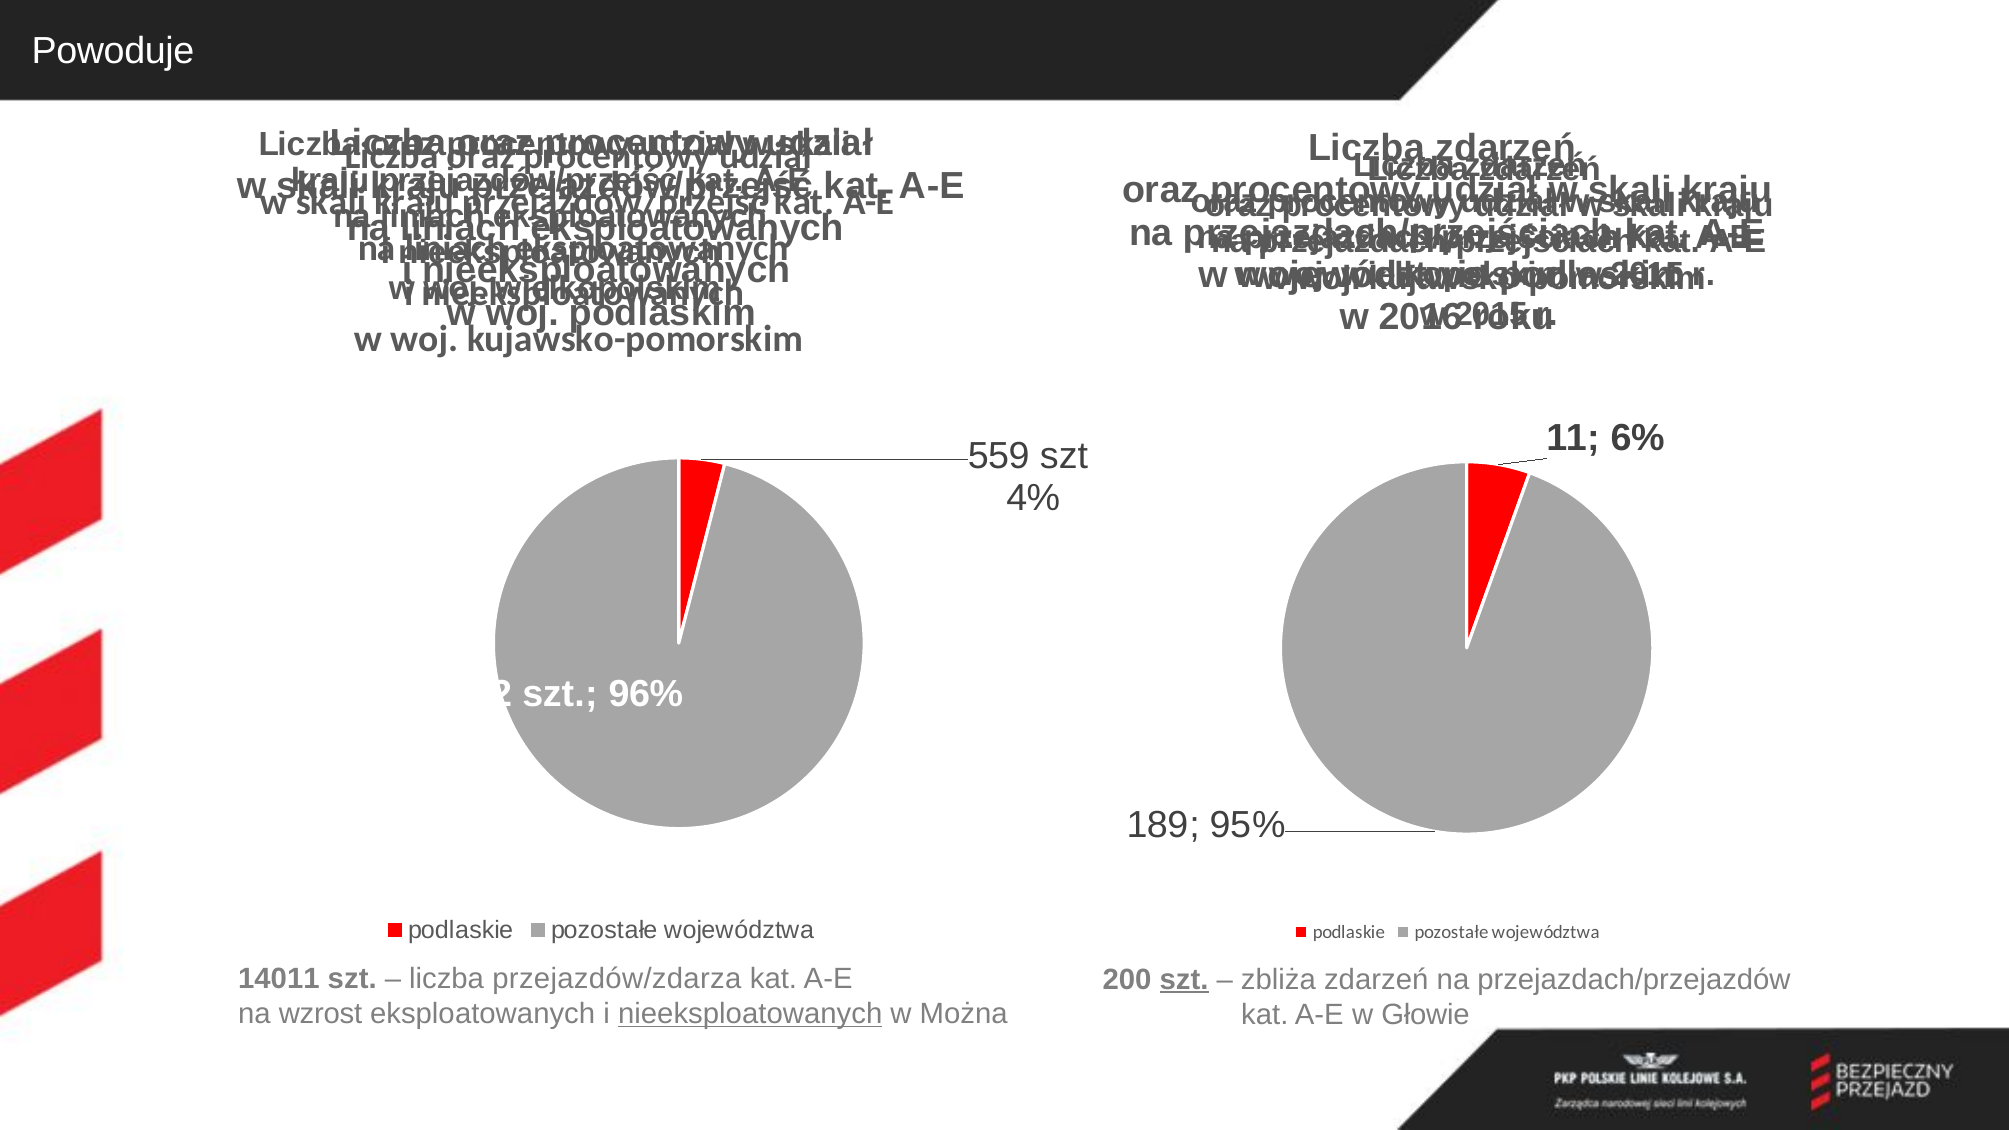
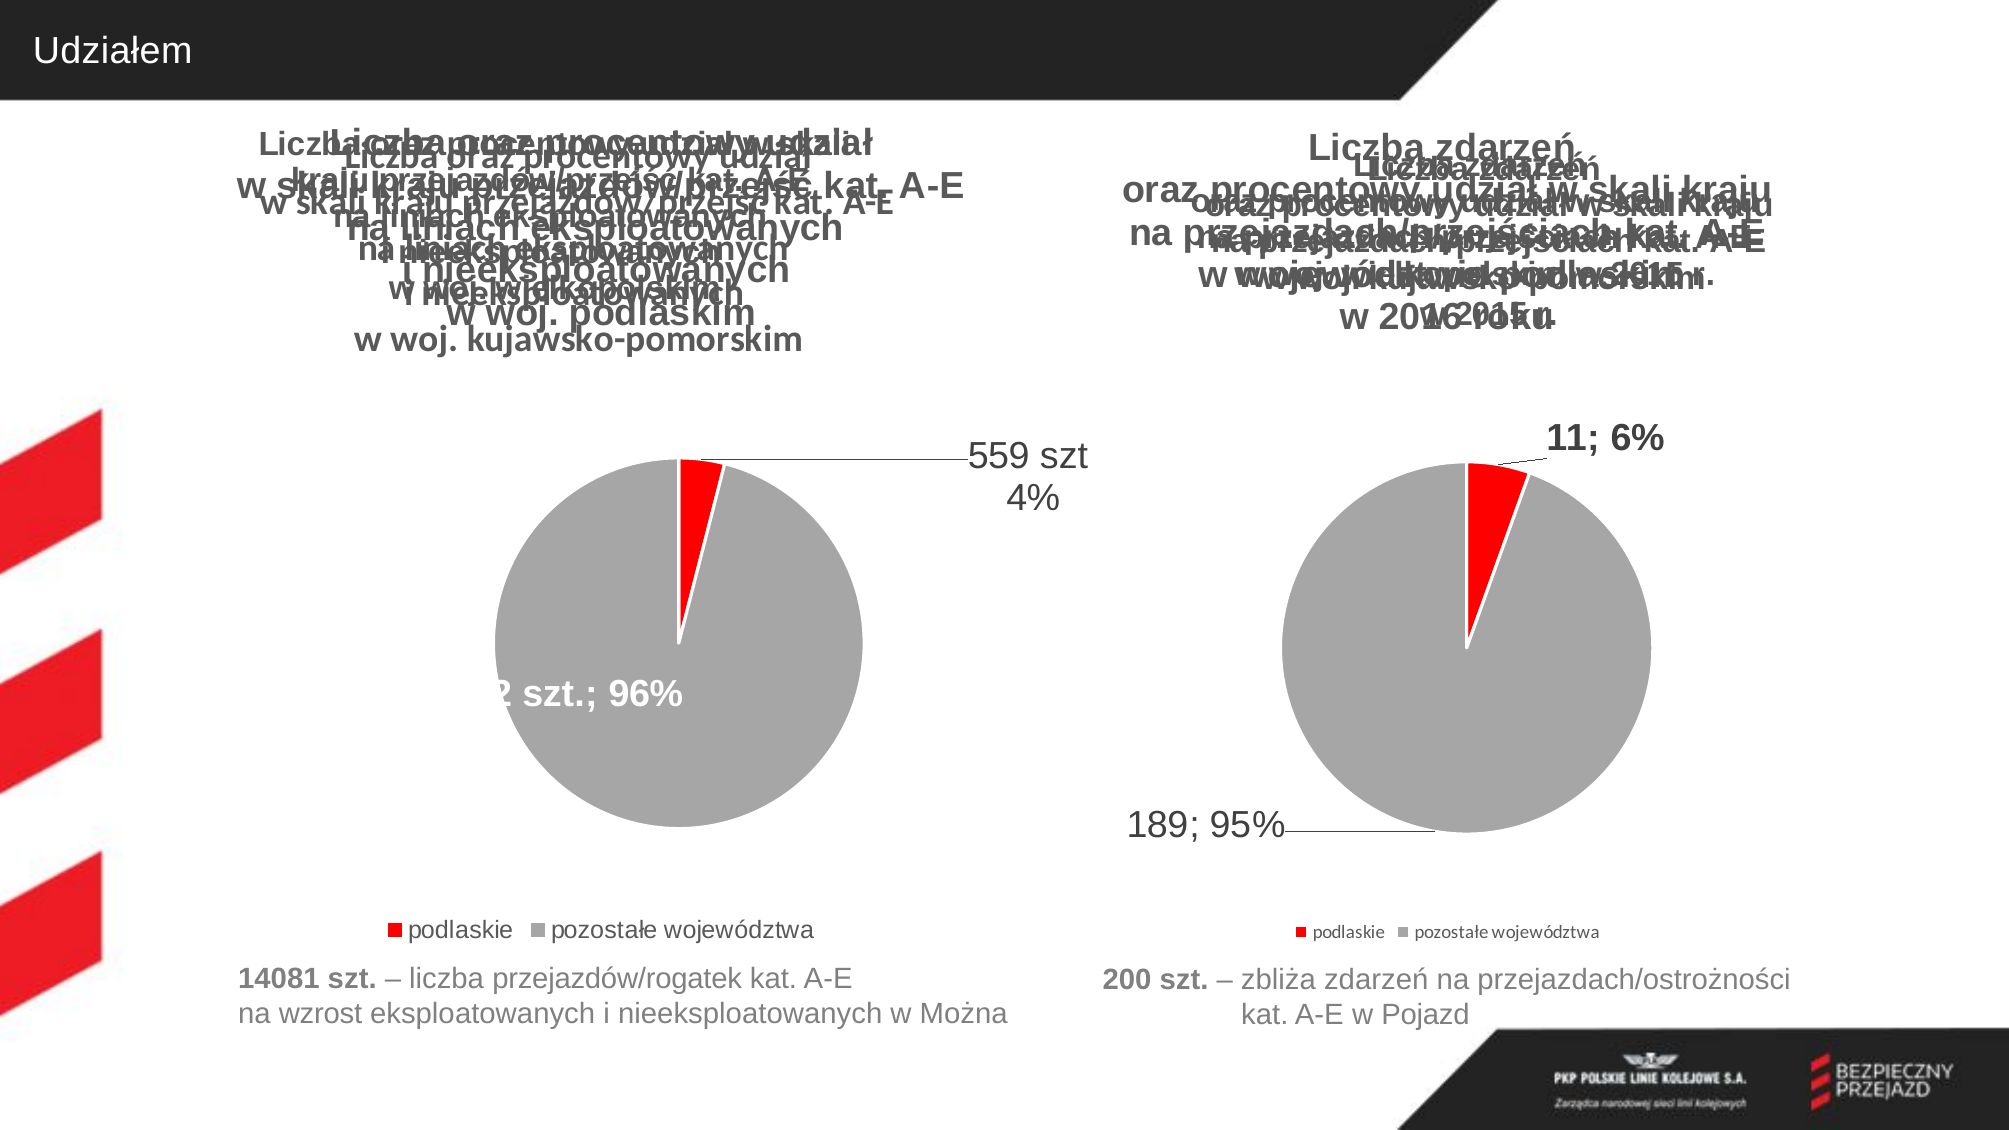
Powoduje: Powoduje -> Udziałem (113, 51)
14011: 14011 -> 14081 (279, 979)
przejazdów/zdarza: przejazdów/zdarza -> przejazdów/rogatek (617, 979)
szt underline: present -> none (1184, 980)
przejazdach/przejazdów: przejazdach/przejazdów -> przejazdach/ostrożności (1634, 980)
nieeksploatowanych underline: present -> none (750, 1014)
Głowie: Głowie -> Pojazd (1425, 1015)
